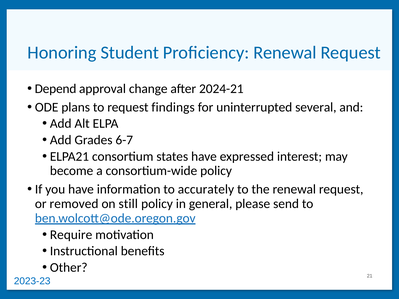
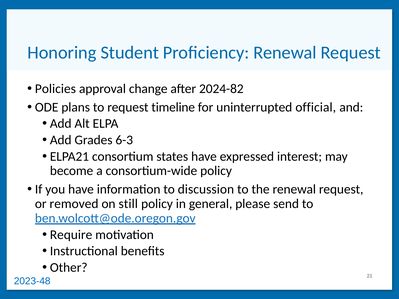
Depend: Depend -> Policies (55, 89)
2024-21: 2024-21 -> 2024-82 (221, 89)
findings: findings -> timeline (173, 107)
several: several -> official (316, 107)
6-7: 6-7 -> 6-3 (124, 140)
accurately: accurately -> discussion (206, 189)
2023-23: 2023-23 -> 2023-48 (32, 281)
